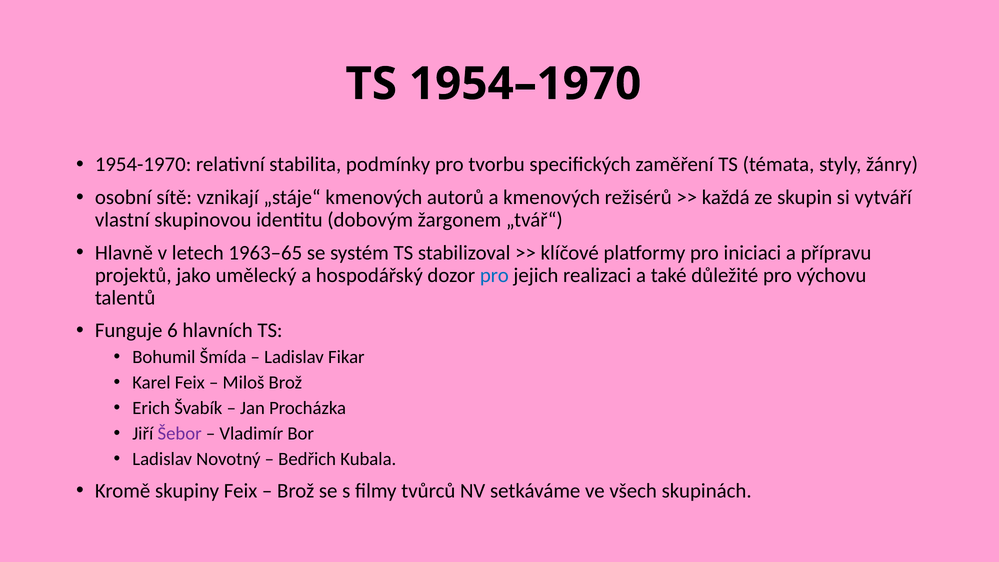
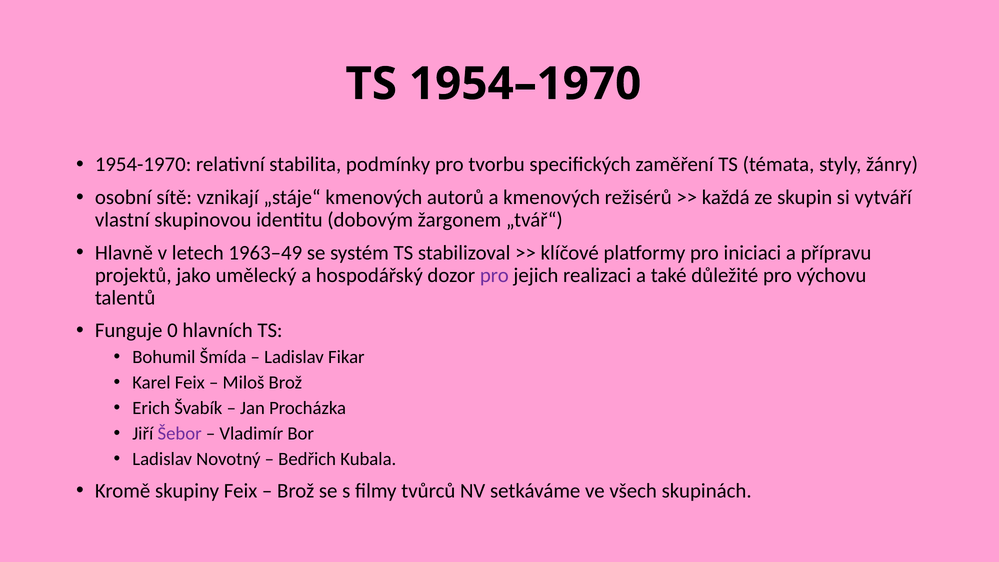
1963–65: 1963–65 -> 1963–49 (265, 253)
pro colour: blue -> purple (494, 275)
6: 6 -> 0 (172, 331)
